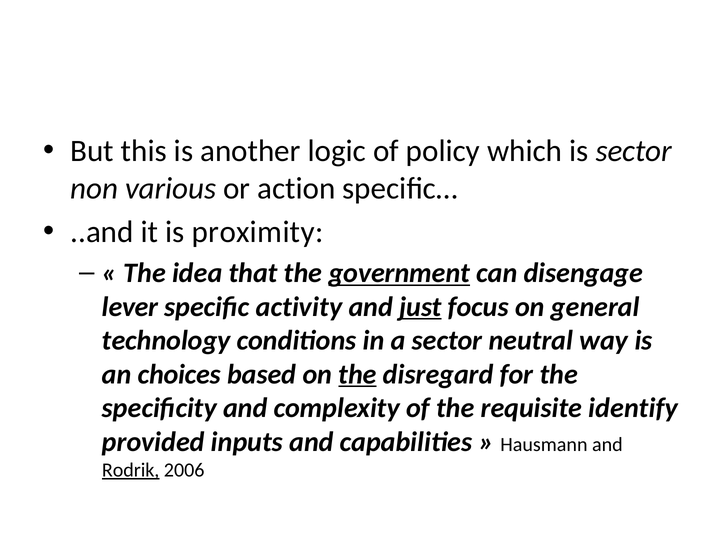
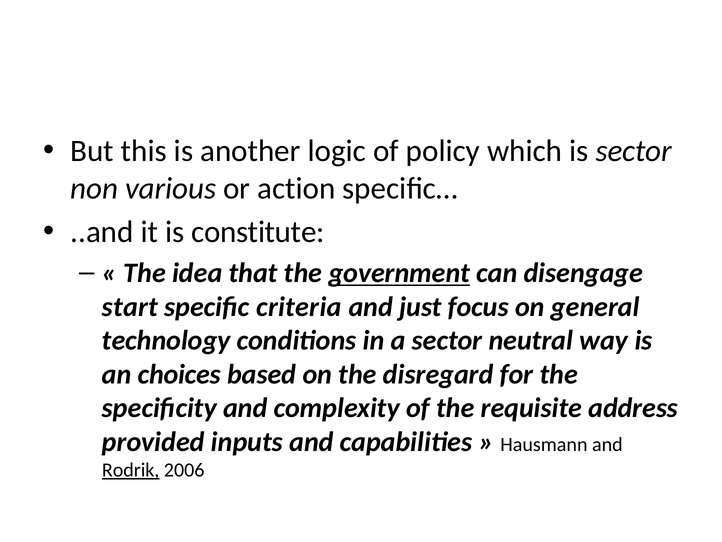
proximity: proximity -> constitute (258, 232)
lever: lever -> start (130, 307)
activity: activity -> criteria (299, 307)
just underline: present -> none (420, 307)
the underline: present -> none (358, 374)
identify: identify -> address (633, 408)
